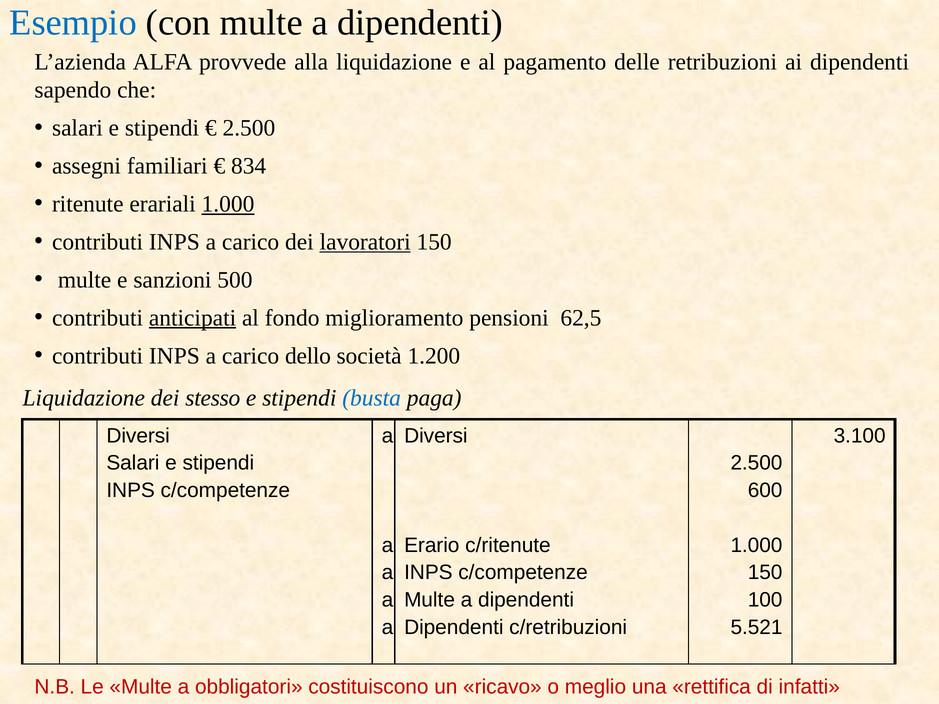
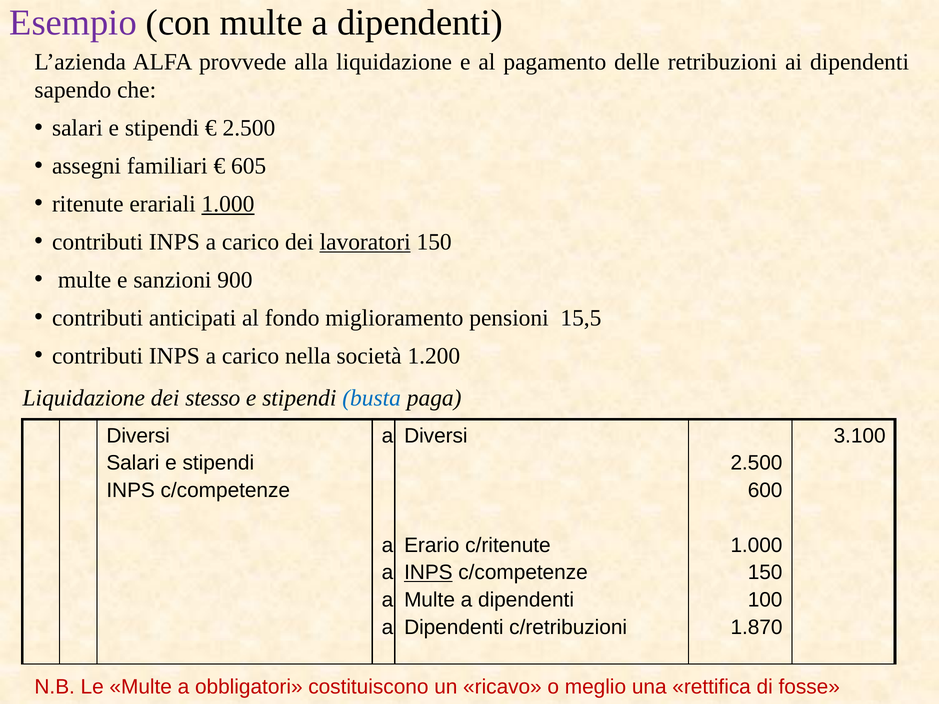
Esempio colour: blue -> purple (73, 23)
834: 834 -> 605 (249, 166)
500: 500 -> 900 (235, 280)
anticipati underline: present -> none (193, 318)
62,5: 62,5 -> 15,5 (581, 318)
dello: dello -> nella (308, 356)
INPS underline: none -> present (428, 573)
5.521: 5.521 -> 1.870 (757, 627)
infatti: infatti -> fosse (809, 687)
